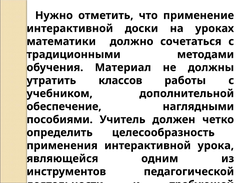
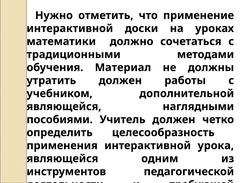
утратить классов: классов -> должен (120, 81)
обеспечение: обеспечение -> являющейся (64, 107)
